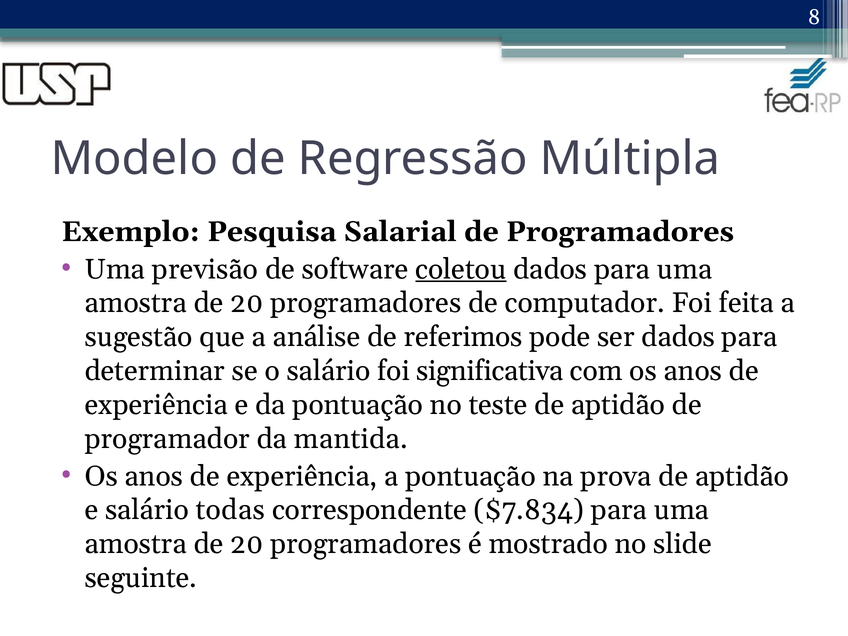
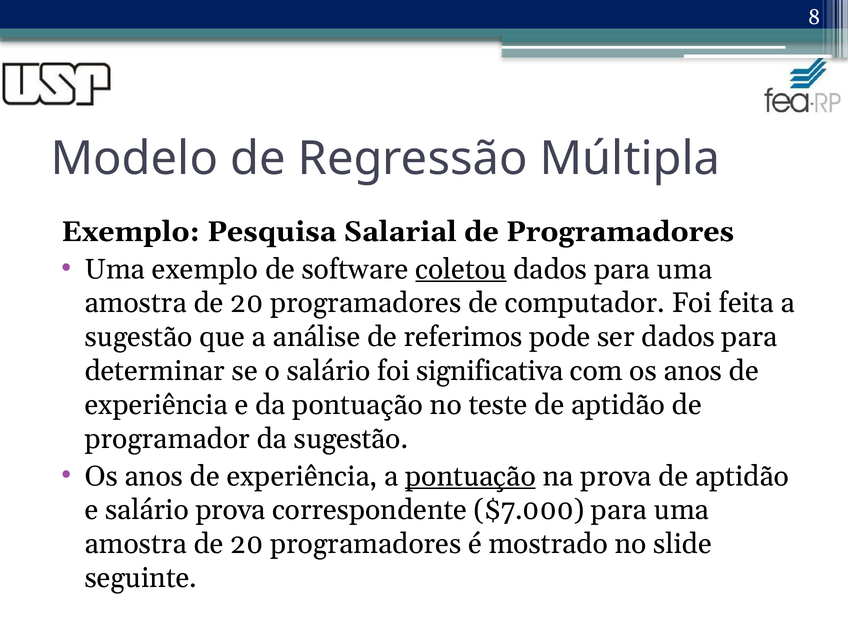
Uma previsão: previsão -> exemplo (205, 269)
da mantida: mantida -> sugestão (351, 439)
pontuação underline: none -> present (471, 476)
salário todas: todas -> prova (231, 510)
$7.834: $7.834 -> $7.000 (529, 510)
